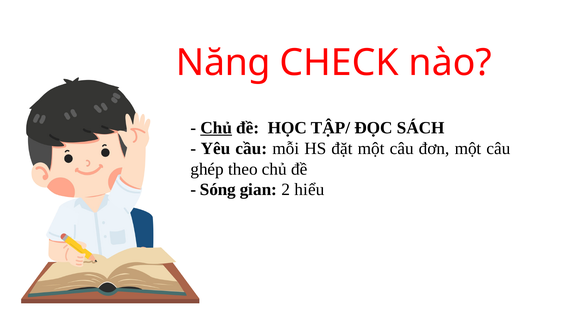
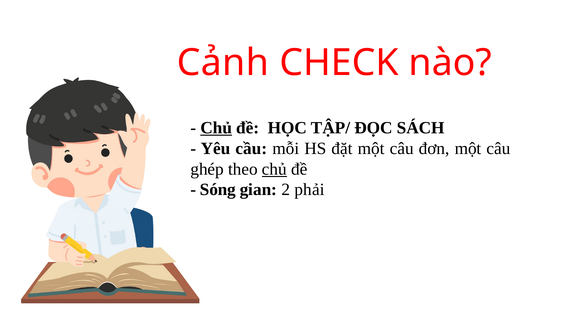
Năng: Năng -> Cảnh (223, 63)
chủ underline: none -> present (274, 169)
hiểu: hiểu -> phải (310, 190)
